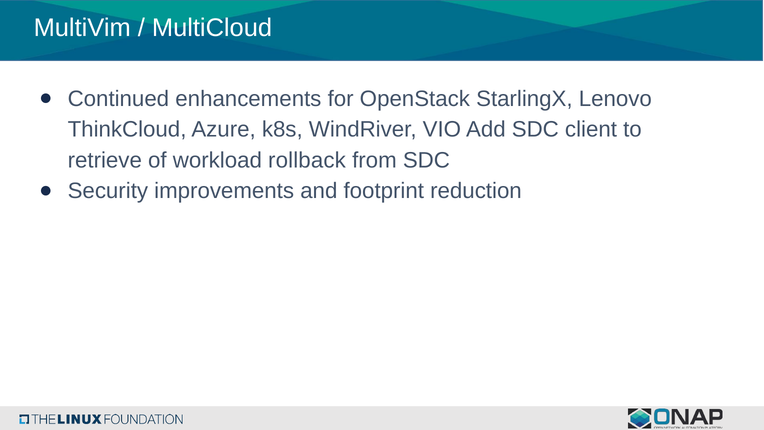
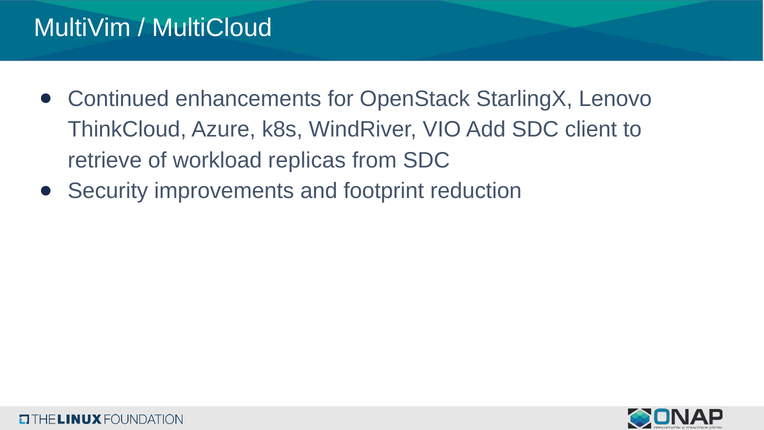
rollback: rollback -> replicas (307, 160)
